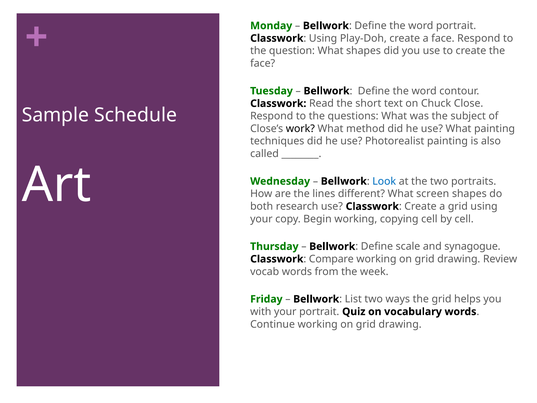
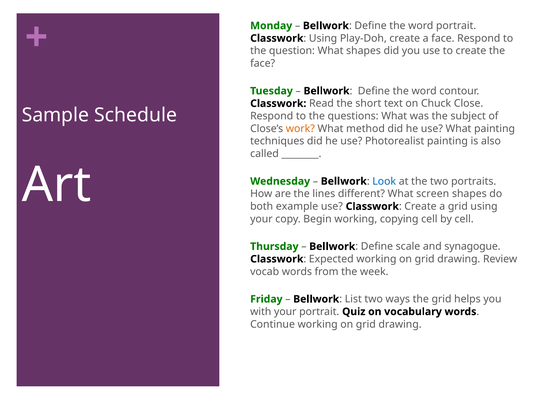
work colour: black -> orange (300, 129)
research: research -> example (297, 206)
Compare: Compare -> Expected (331, 259)
